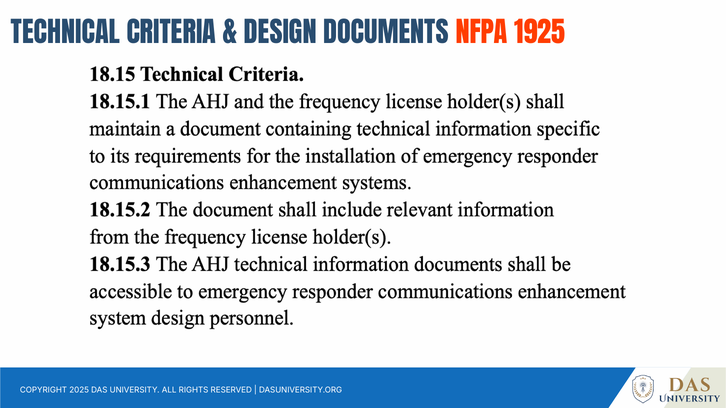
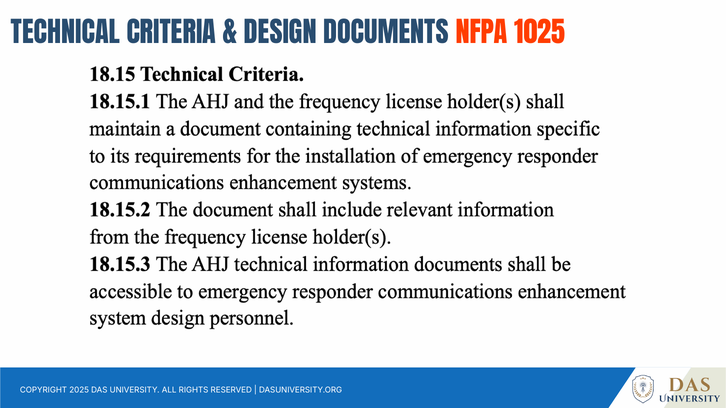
1925: 1925 -> 1025 (540, 34)
